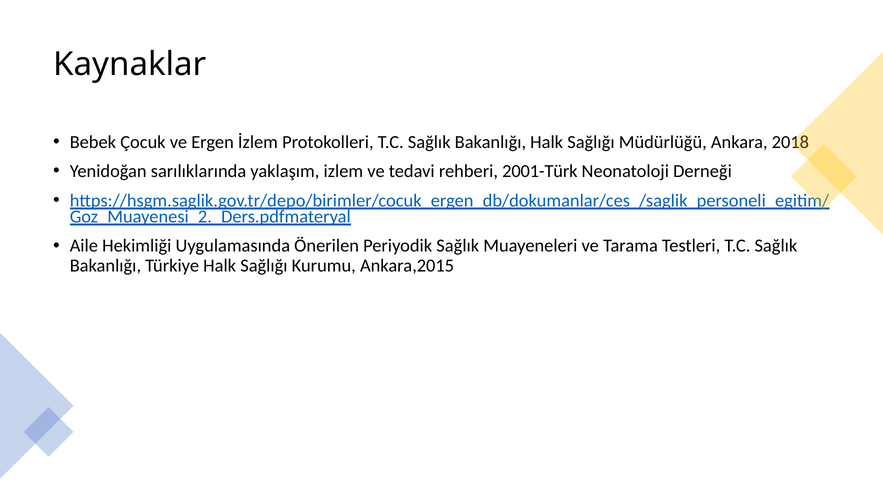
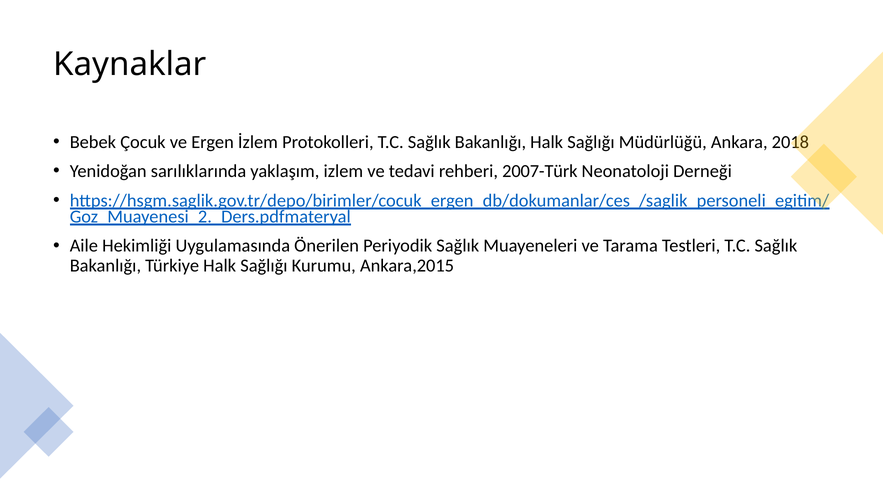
2001-Türk: 2001-Türk -> 2007-Türk (540, 171)
